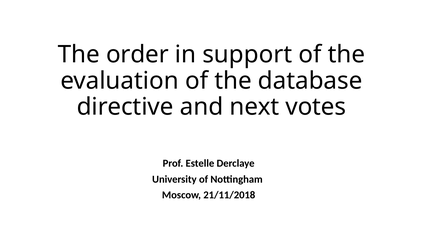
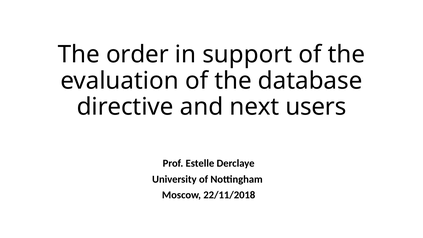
votes: votes -> users (316, 107)
21/11/2018: 21/11/2018 -> 22/11/2018 (229, 195)
